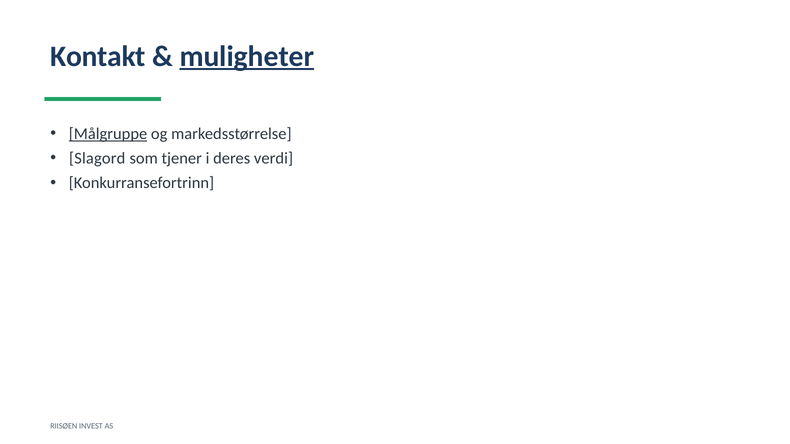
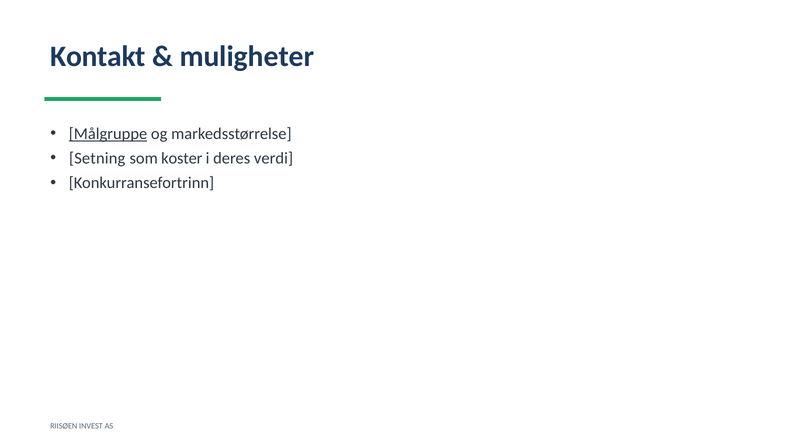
muligheter underline: present -> none (247, 56)
Slagord: Slagord -> Setning (97, 159)
tjener: tjener -> koster (182, 159)
